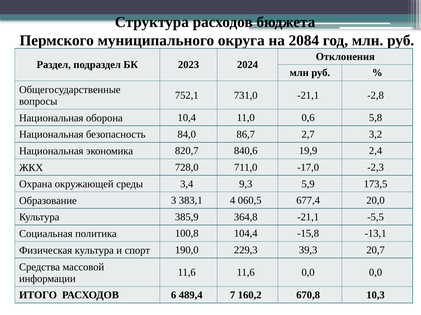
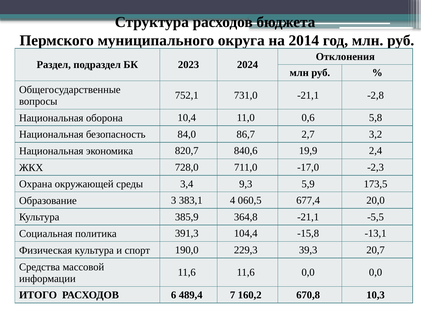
2084: 2084 -> 2014 (304, 41)
100,8: 100,8 -> 391,3 (187, 234)
